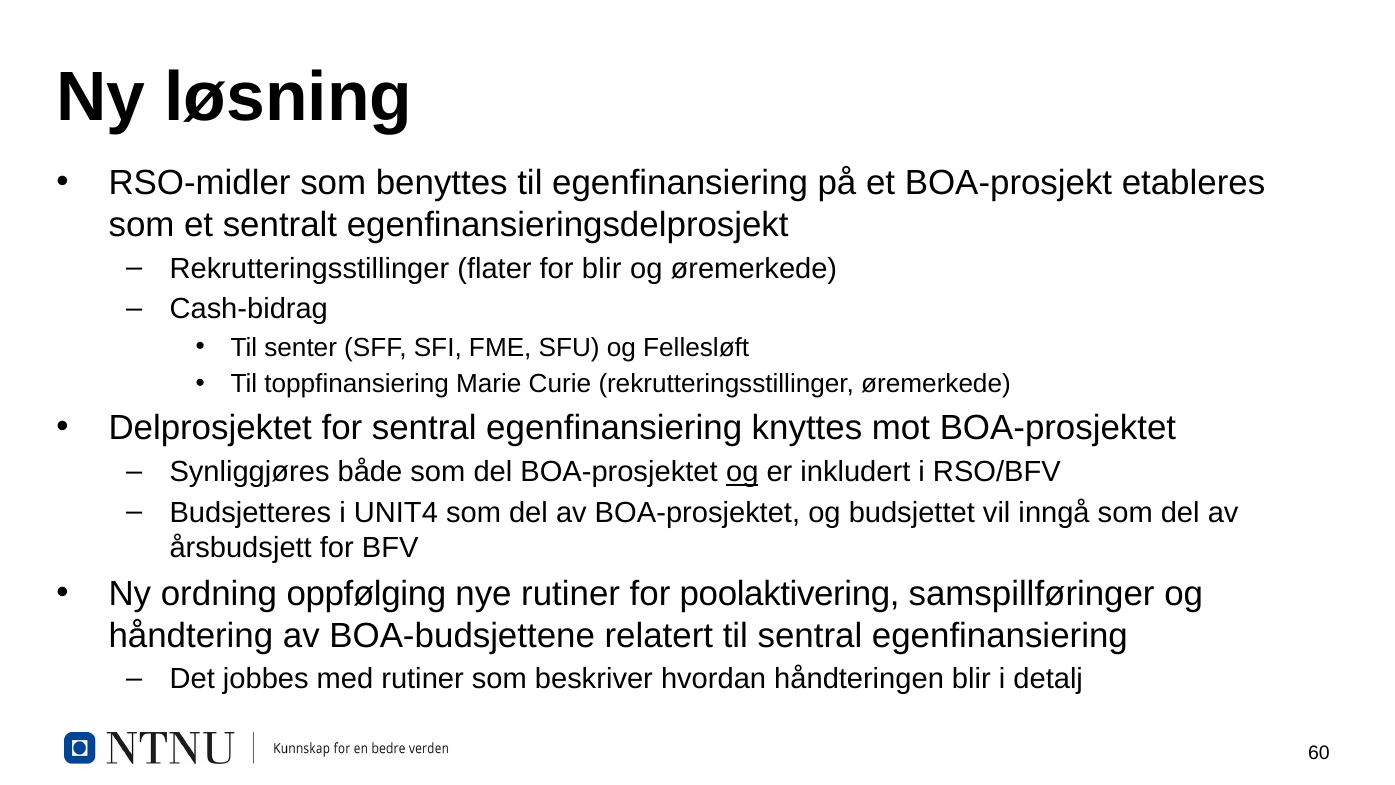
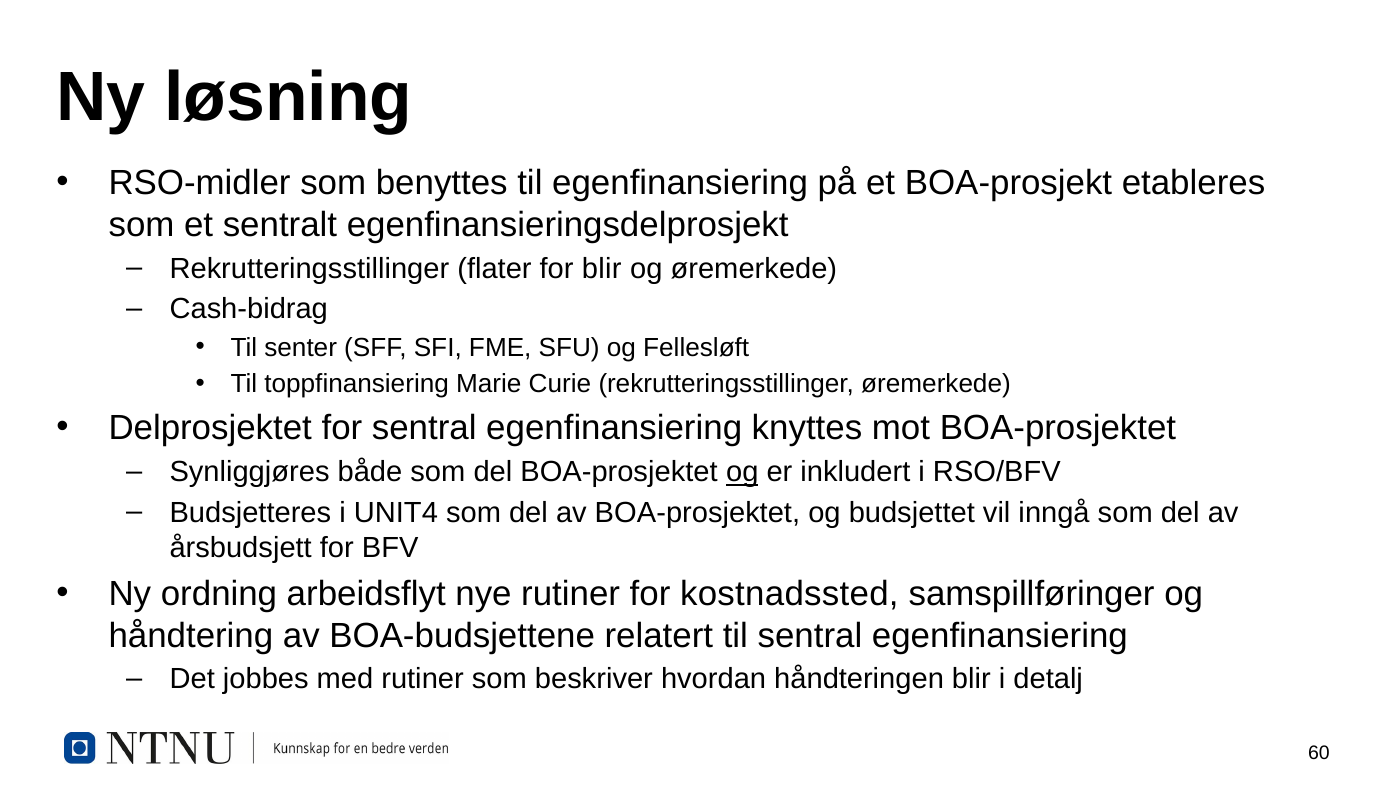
oppfølging: oppfølging -> arbeidsflyt (366, 593)
poolaktivering: poolaktivering -> kostnadssted (789, 593)
